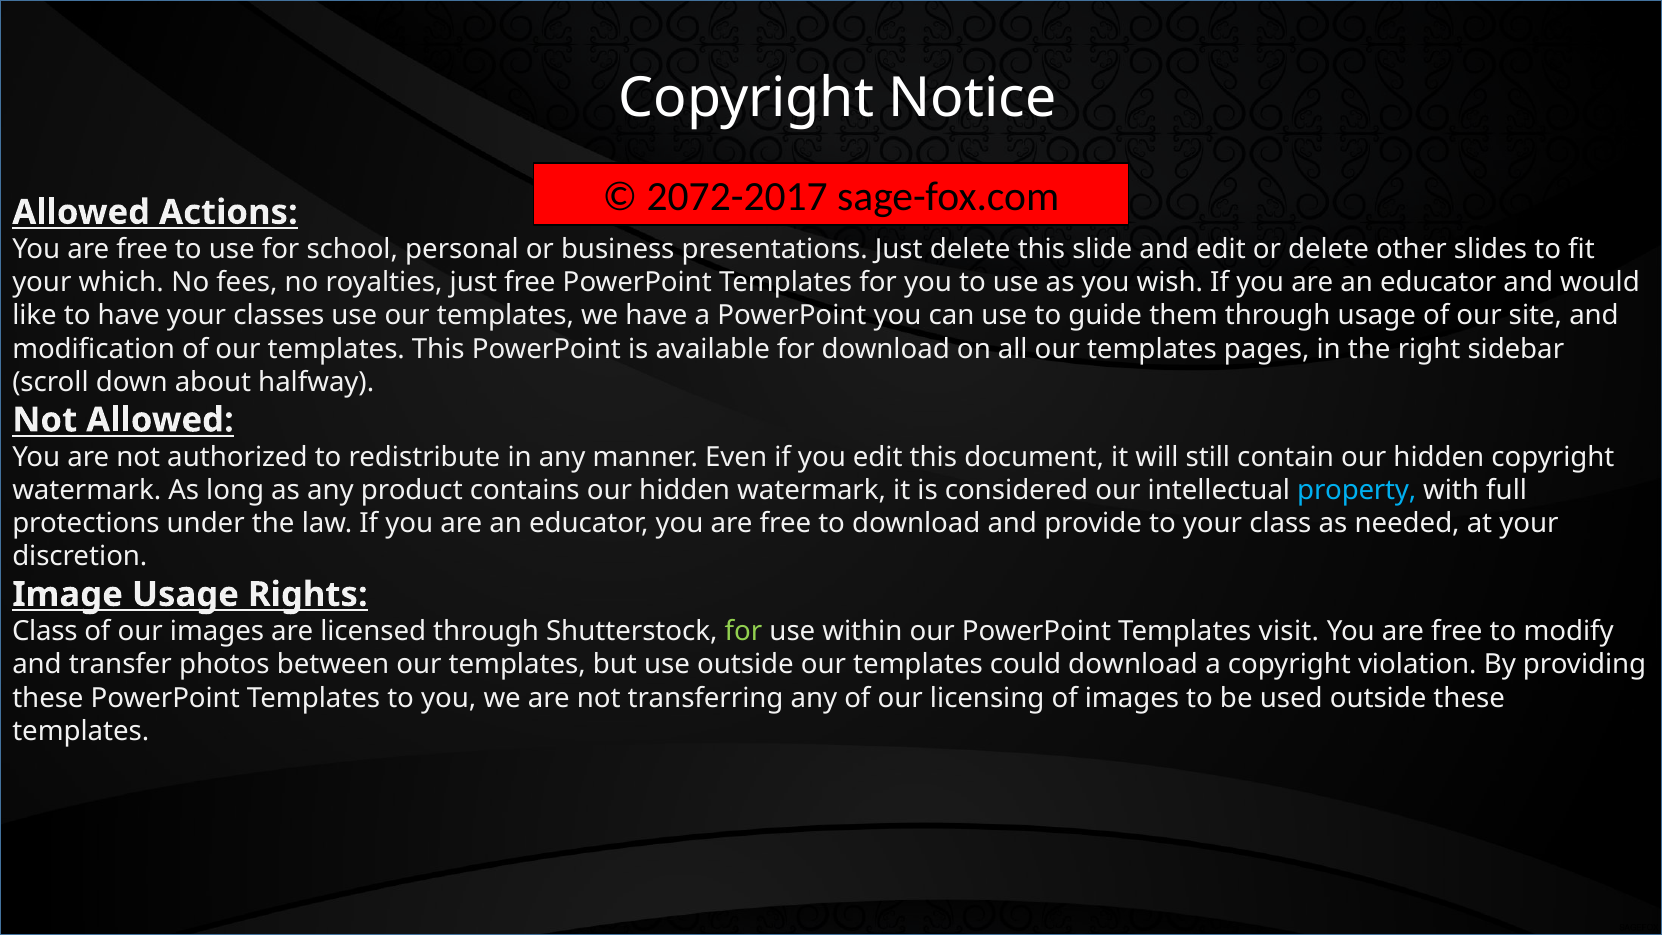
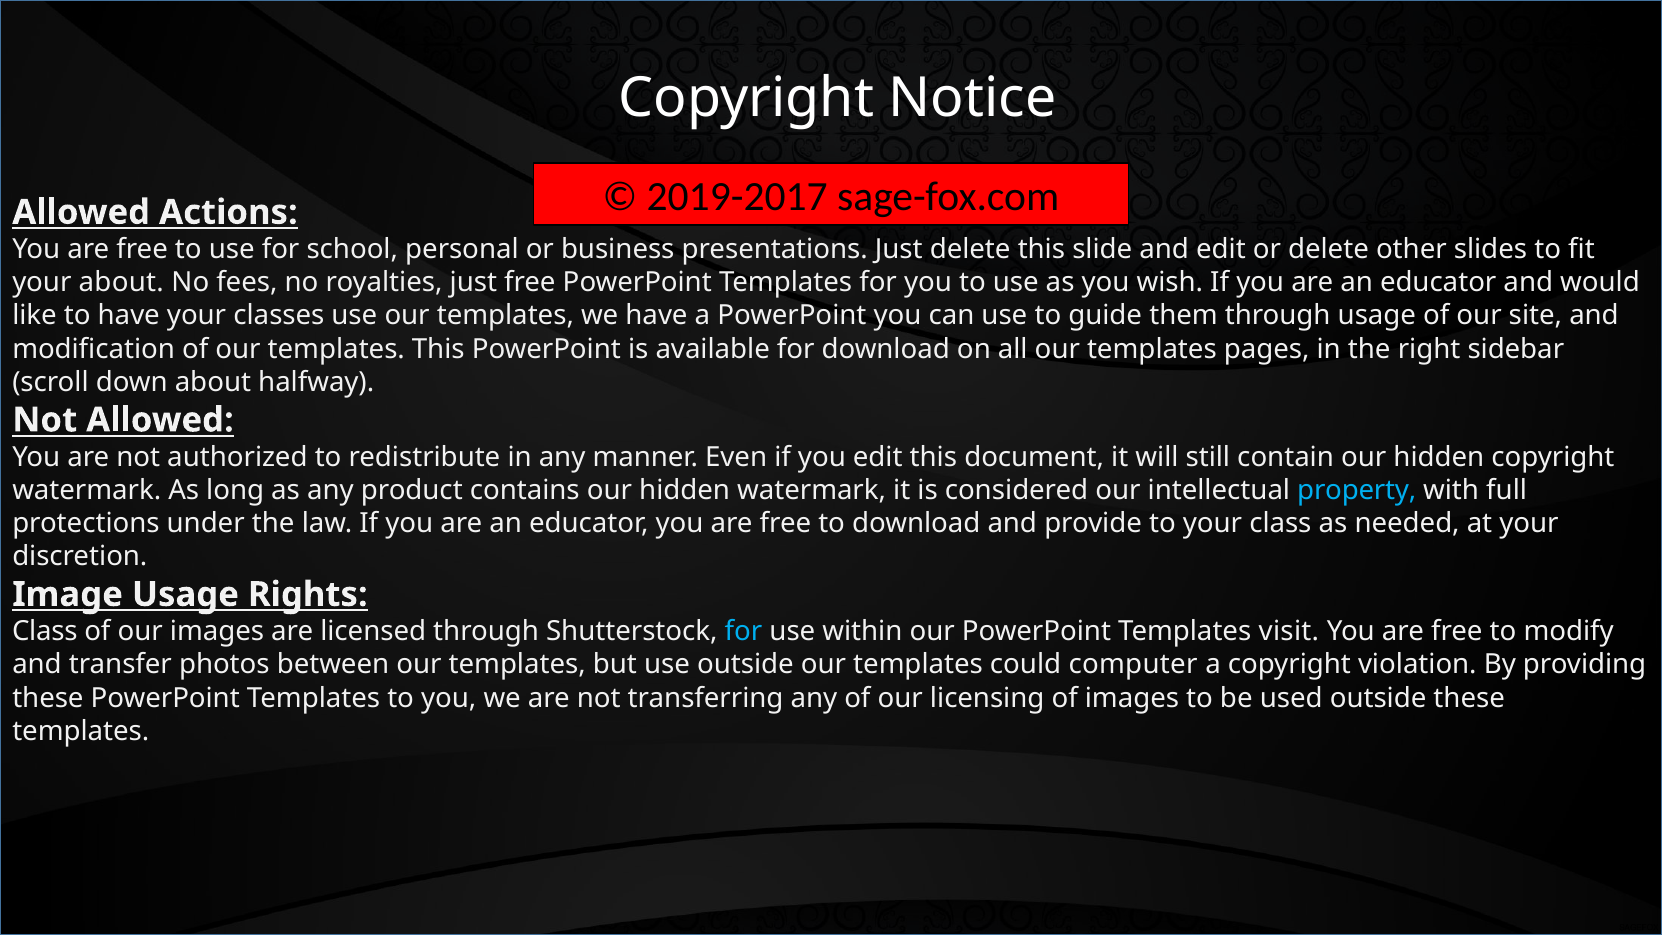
2072-2017: 2072-2017 -> 2019-2017 (737, 197)
your which: which -> about (121, 282)
for colour: light green -> light blue (743, 631)
could download: download -> computer (1133, 665)
